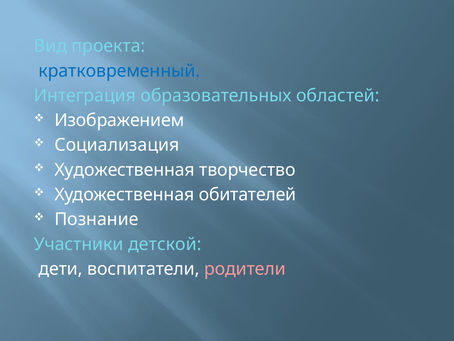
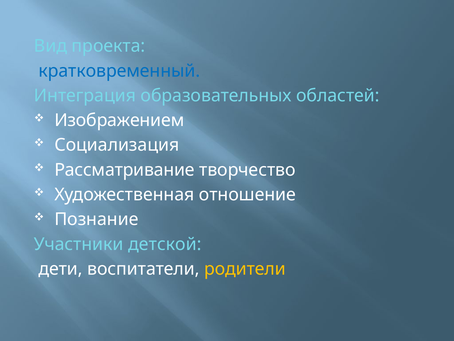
Художественная: Художественная -> Рассматривание (125, 170)
обитателей: обитателей -> отношение (247, 194)
родители colour: pink -> yellow (245, 269)
